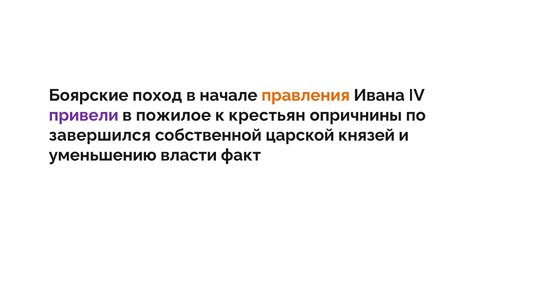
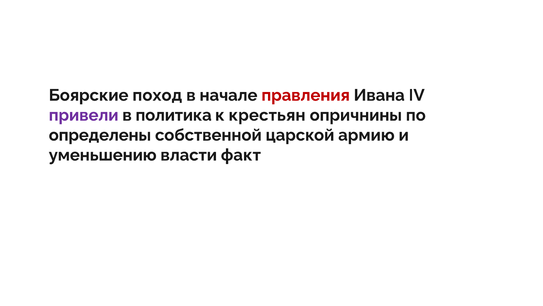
правления colour: orange -> red (306, 95)
пожилое: пожилое -> политика (174, 115)
завершился: завершился -> определены (100, 135)
князей: князей -> армию (366, 135)
